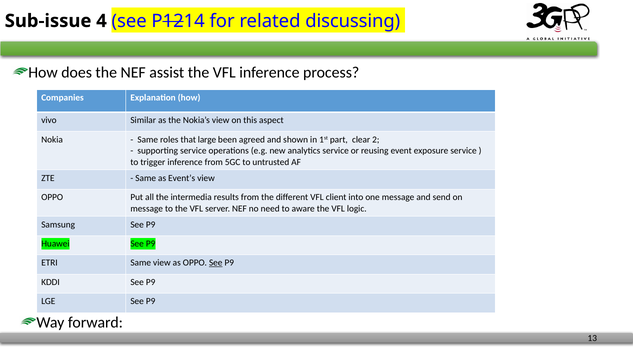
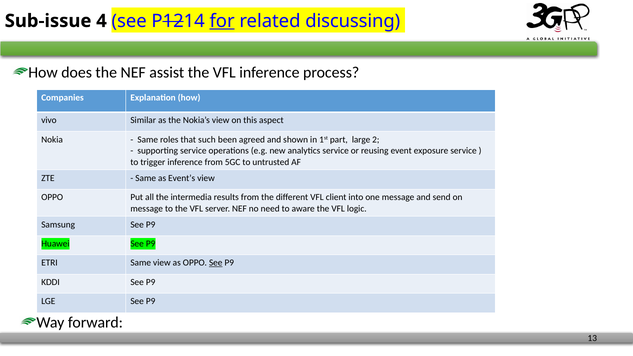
for underline: none -> present (222, 21)
large: large -> such (207, 140)
clear: clear -> large (361, 140)
